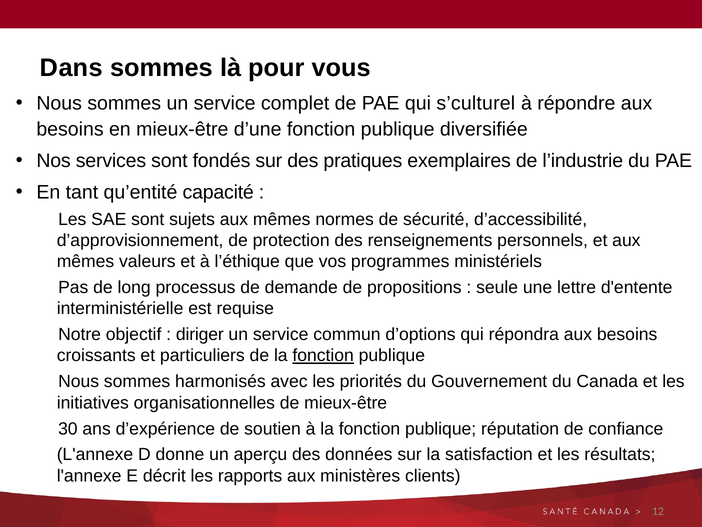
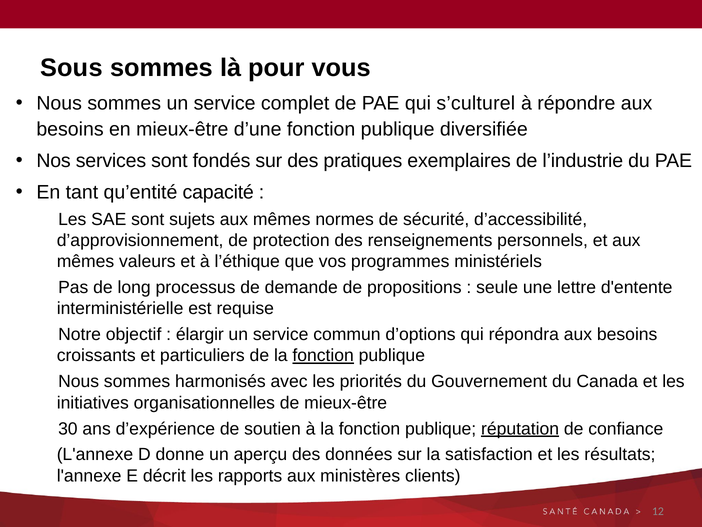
Dans: Dans -> Sous (71, 68)
diriger: diriger -> élargir (200, 334)
réputation underline: none -> present (520, 428)
